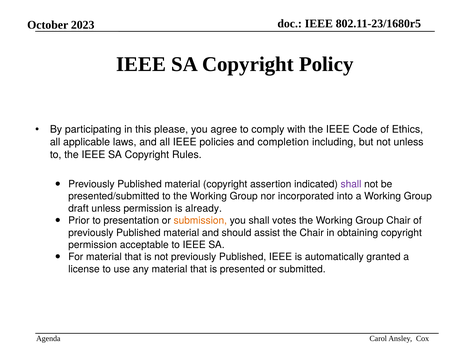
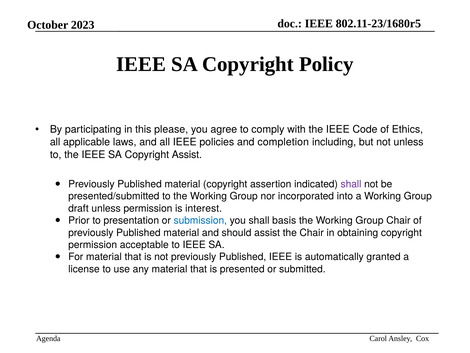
Copyright Rules: Rules -> Assist (187, 154)
already: already -> interest (204, 208)
submission colour: orange -> blue (200, 220)
votes: votes -> basis (284, 220)
